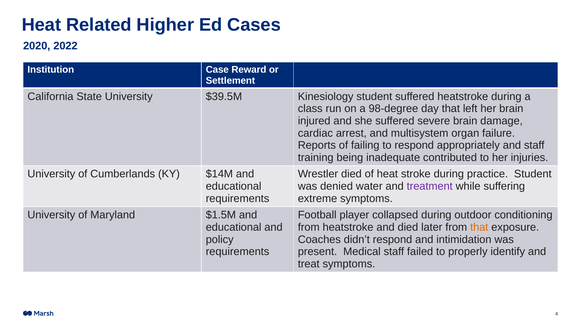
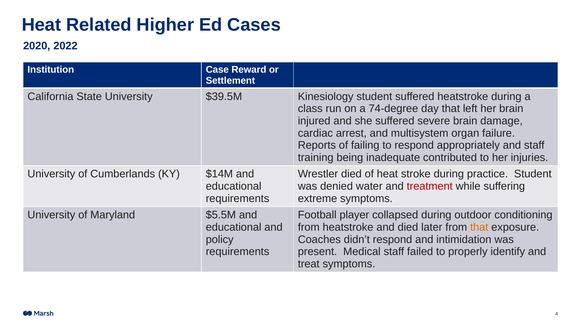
98-degree: 98-degree -> 74-degree (393, 109)
treatment colour: purple -> red (430, 186)
$1.5M: $1.5M -> $5.5M (221, 215)
